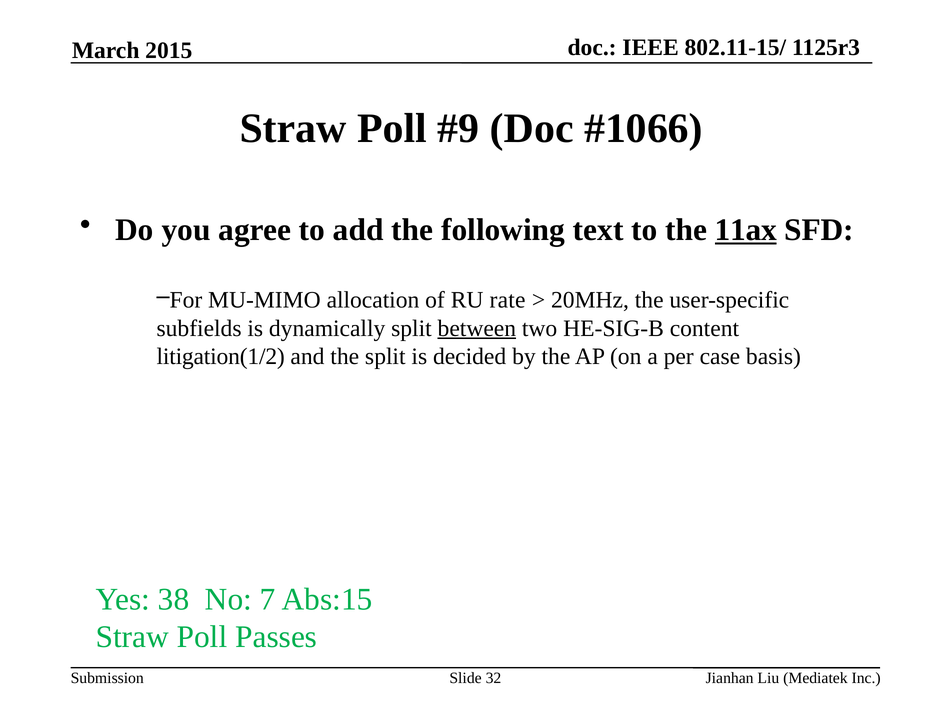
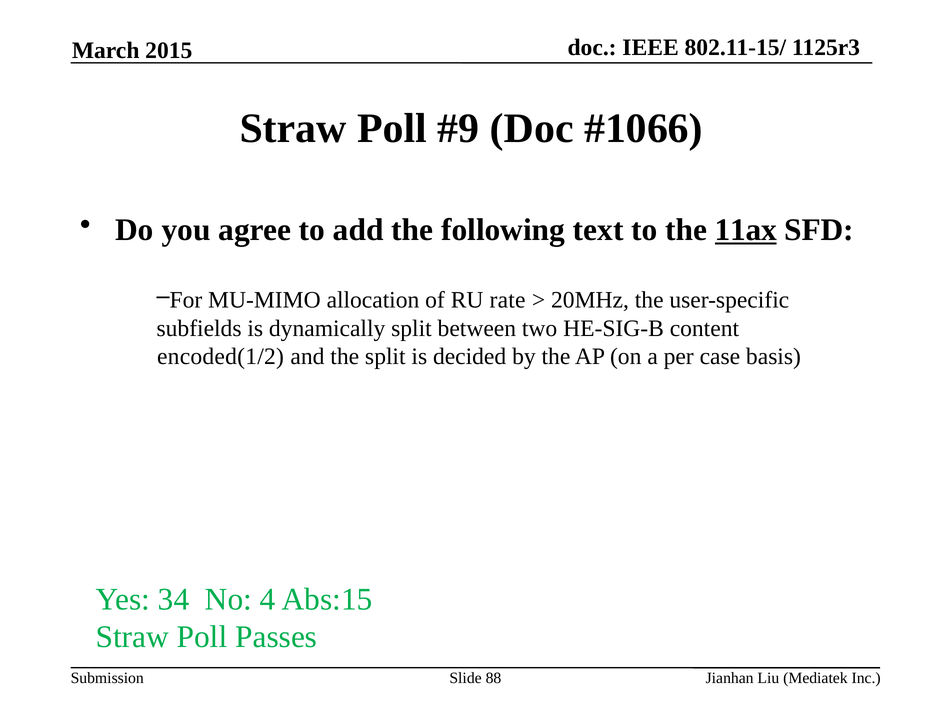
between underline: present -> none (477, 328)
litigation(1/2: litigation(1/2 -> encoded(1/2 (221, 357)
38: 38 -> 34 (174, 599)
7: 7 -> 4 (268, 599)
32: 32 -> 88 (493, 678)
